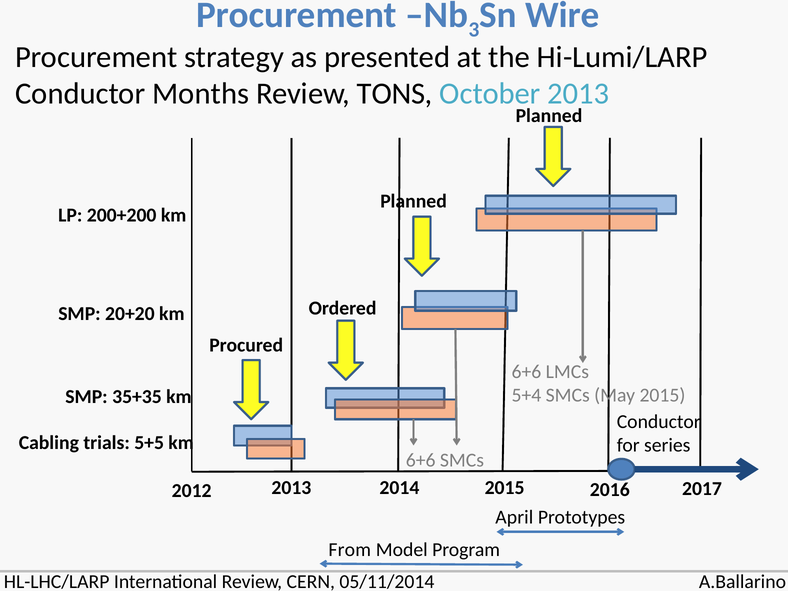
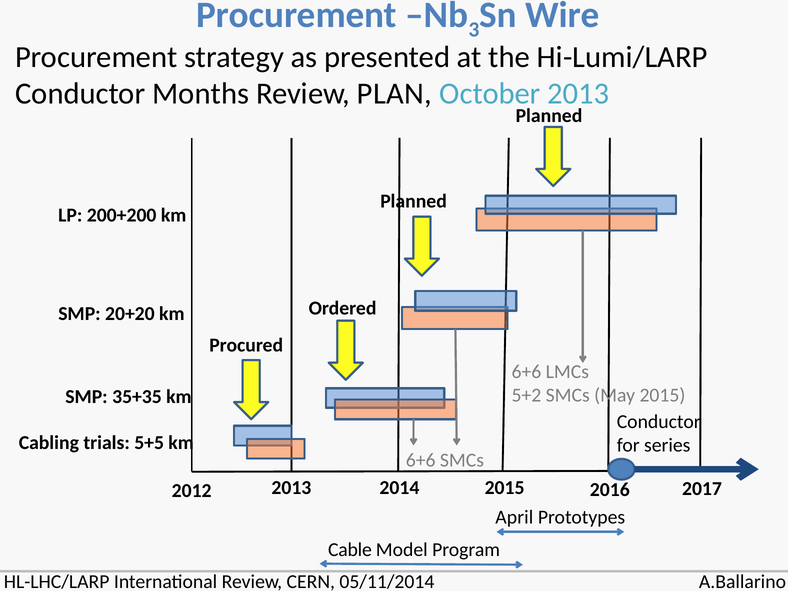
TONS: TONS -> PLAN (394, 94)
5+4: 5+4 -> 5+2 (526, 395)
From: From -> Cable (350, 550)
